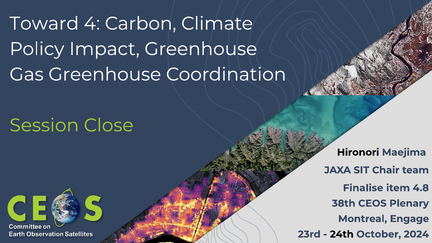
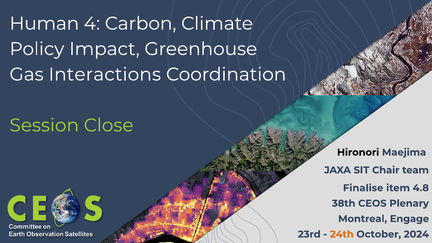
Toward: Toward -> Human (44, 24)
Gas Greenhouse: Greenhouse -> Interactions (105, 74)
24th colour: black -> orange (342, 234)
